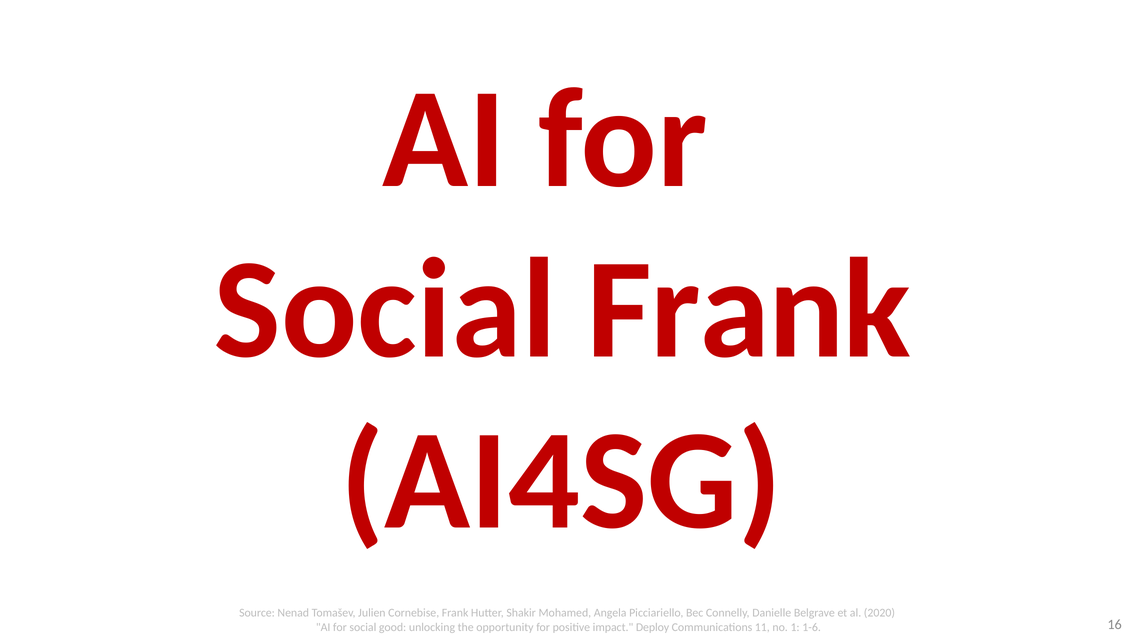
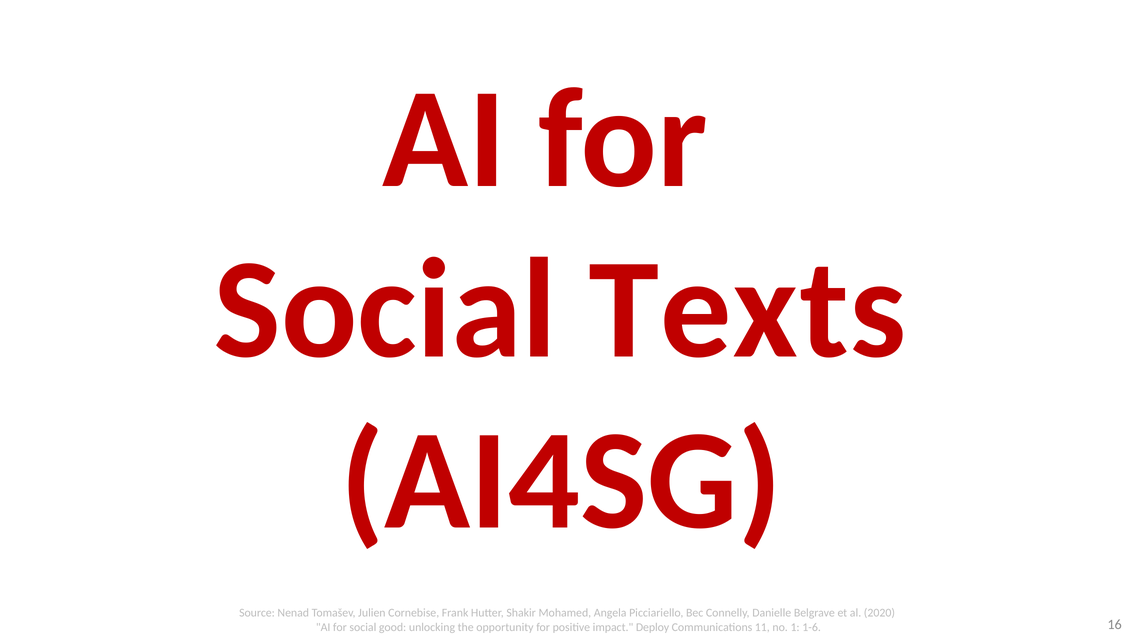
Social Frank: Frank -> Texts (748, 310)
